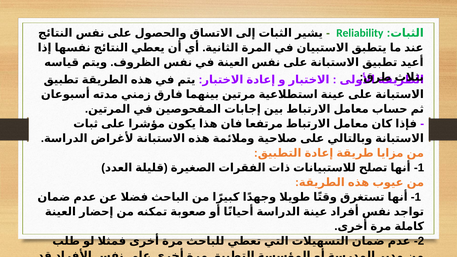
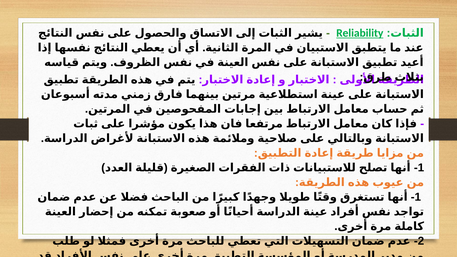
Reliability underline: none -> present (360, 33)
